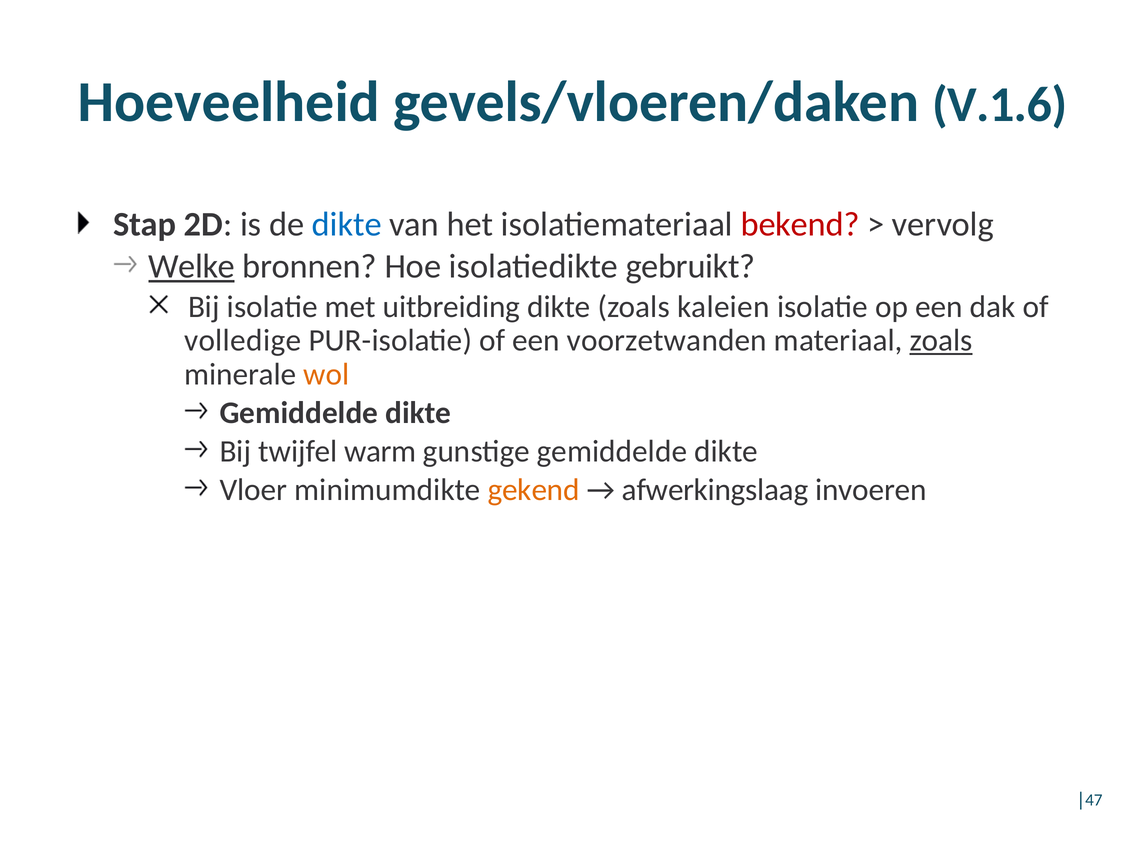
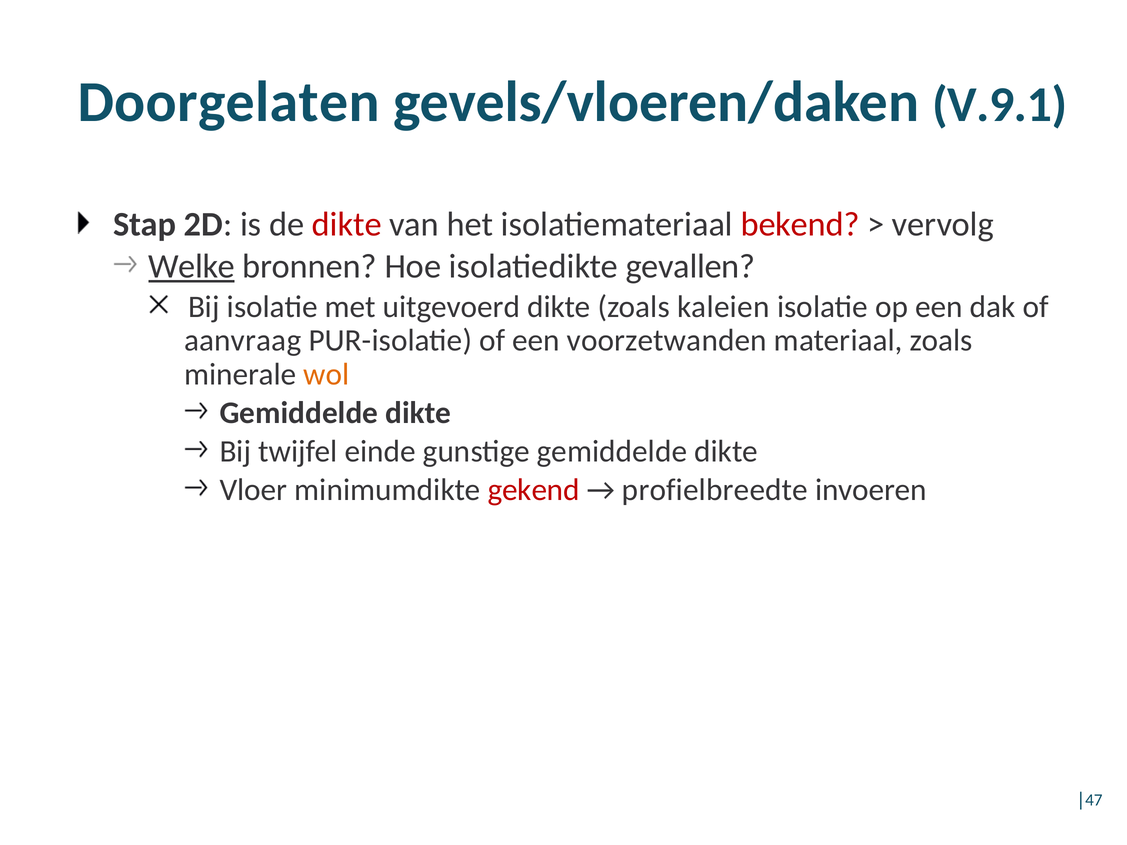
Hoeveelheid: Hoeveelheid -> Doorgelaten (229, 102)
V.1.6: V.1.6 -> V.9.1 (1000, 105)
dikte colour: blue -> red (347, 225)
gebruikt: gebruikt -> gevallen (690, 267)
uitbreiding: uitbreiding -> uitgevoerd (451, 307)
volledige: volledige -> aanvraag (243, 341)
zoals underline: present -> none (941, 341)
warm: warm -> einde (380, 451)
gekend colour: orange -> red (534, 490)
afwerkingslaag: afwerkingslaag -> profielbreedte (715, 490)
